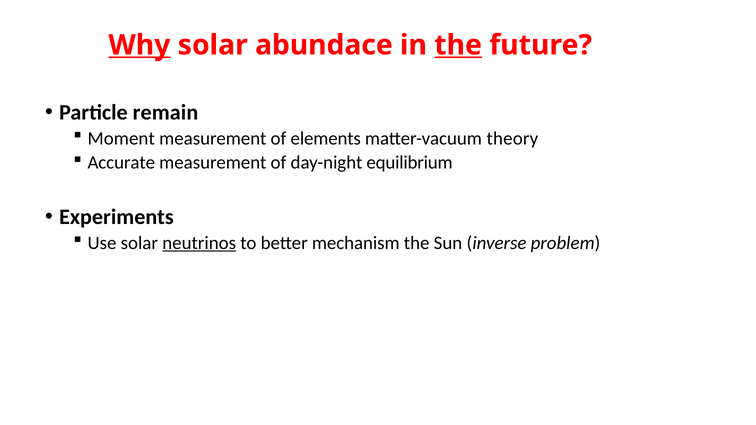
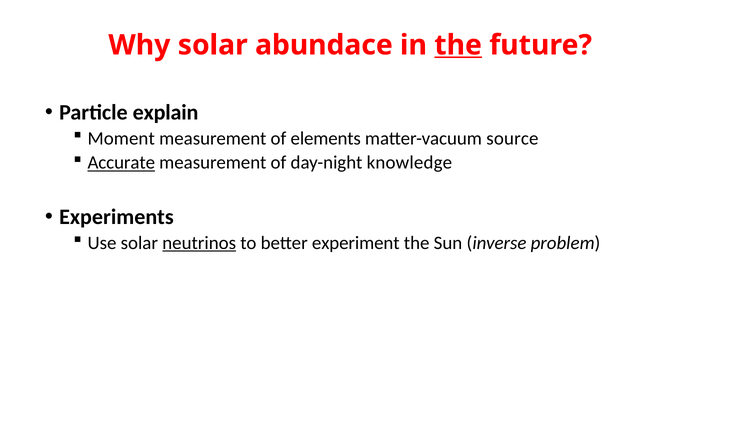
Why underline: present -> none (139, 45)
remain: remain -> explain (166, 112)
theory: theory -> source (512, 138)
Accurate underline: none -> present (121, 163)
equilibrium: equilibrium -> knowledge (409, 163)
mechanism: mechanism -> experiment (356, 243)
